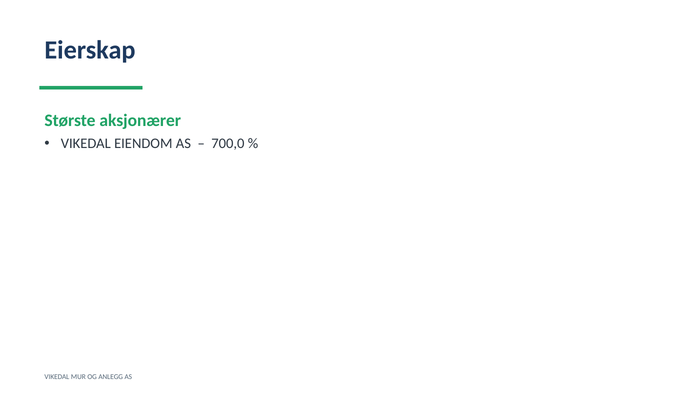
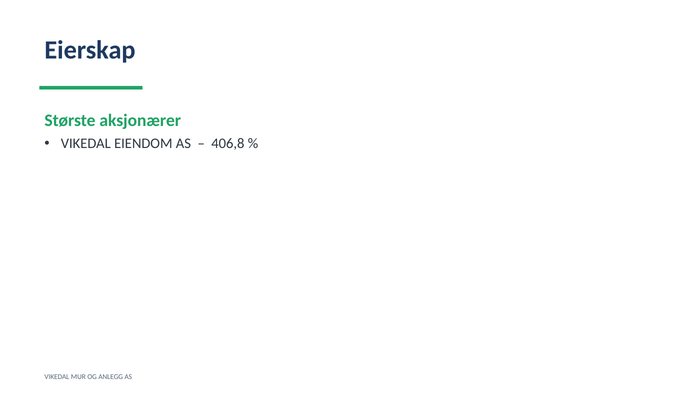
700,0: 700,0 -> 406,8 (228, 144)
